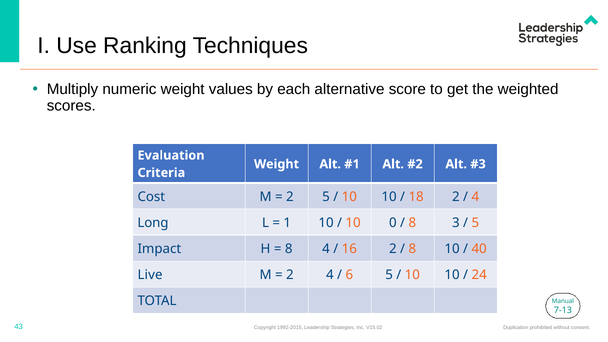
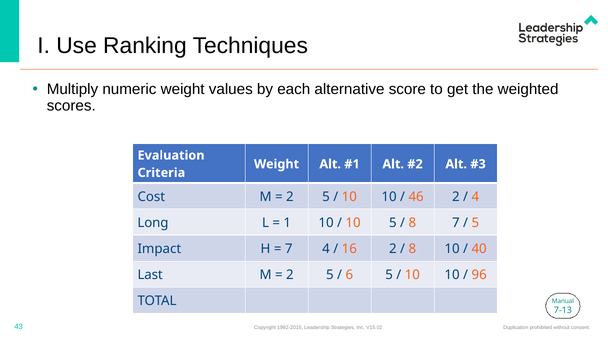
18: 18 -> 46 (416, 197)
10 0: 0 -> 5 (393, 223)
8 3: 3 -> 7 (456, 223)
8: 8 -> 7 (289, 249)
Live: Live -> Last (150, 275)
4: 4 -> 5 (330, 275)
24: 24 -> 96 (479, 275)
